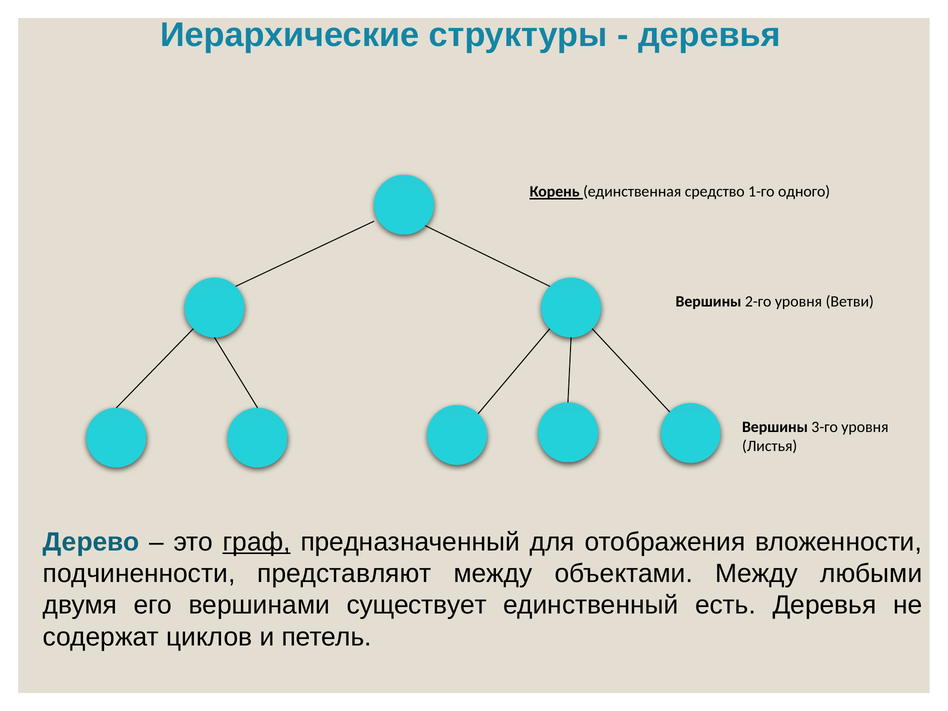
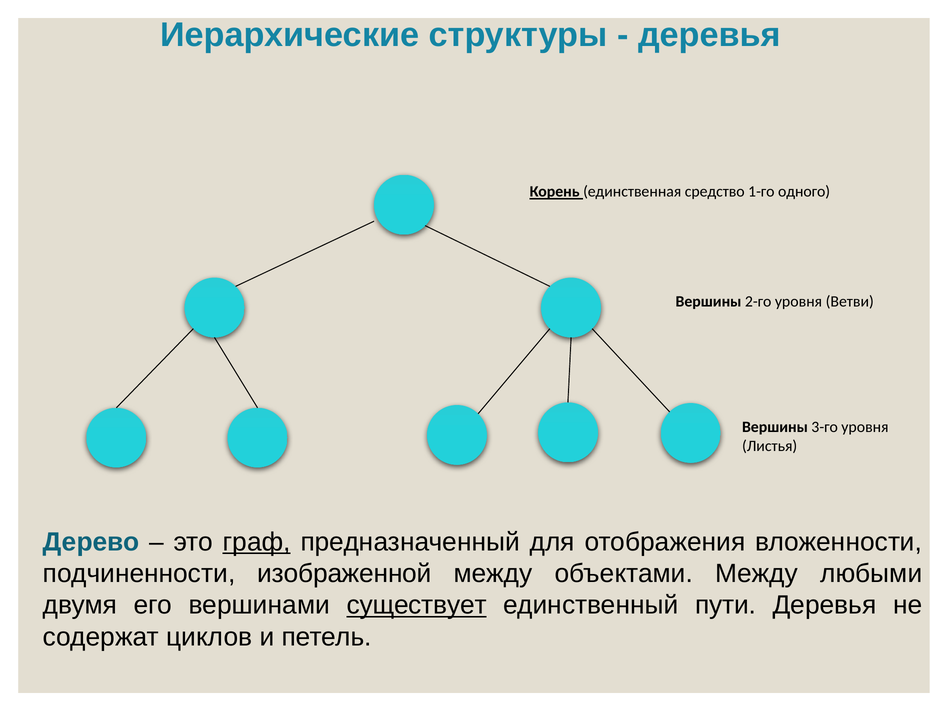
представляют: представляют -> изображенной (345, 574)
существует underline: none -> present (417, 605)
есть: есть -> пути (726, 605)
